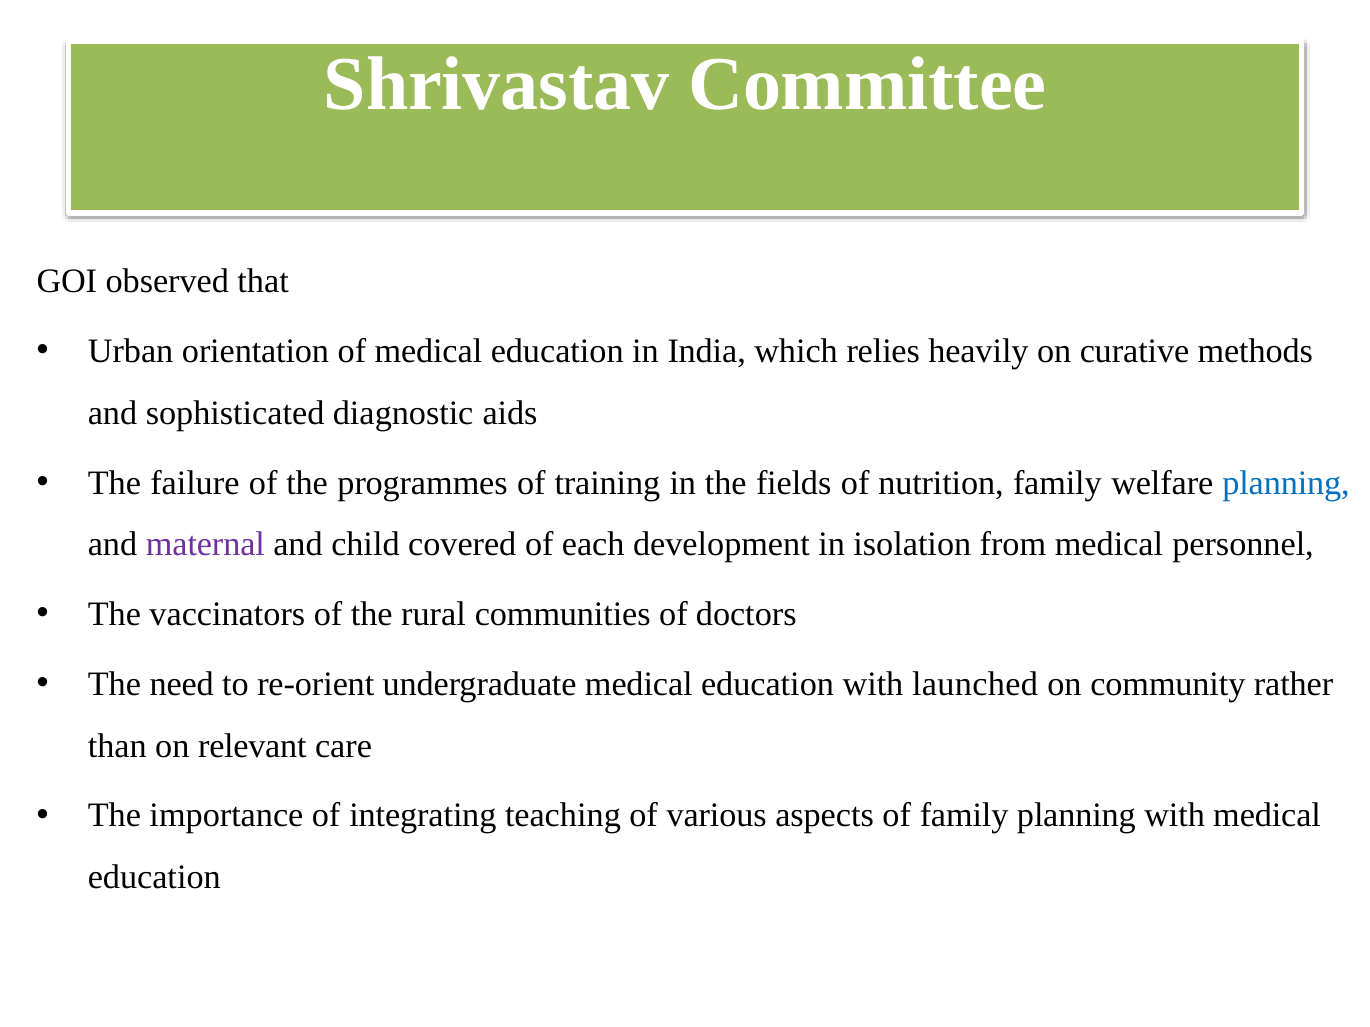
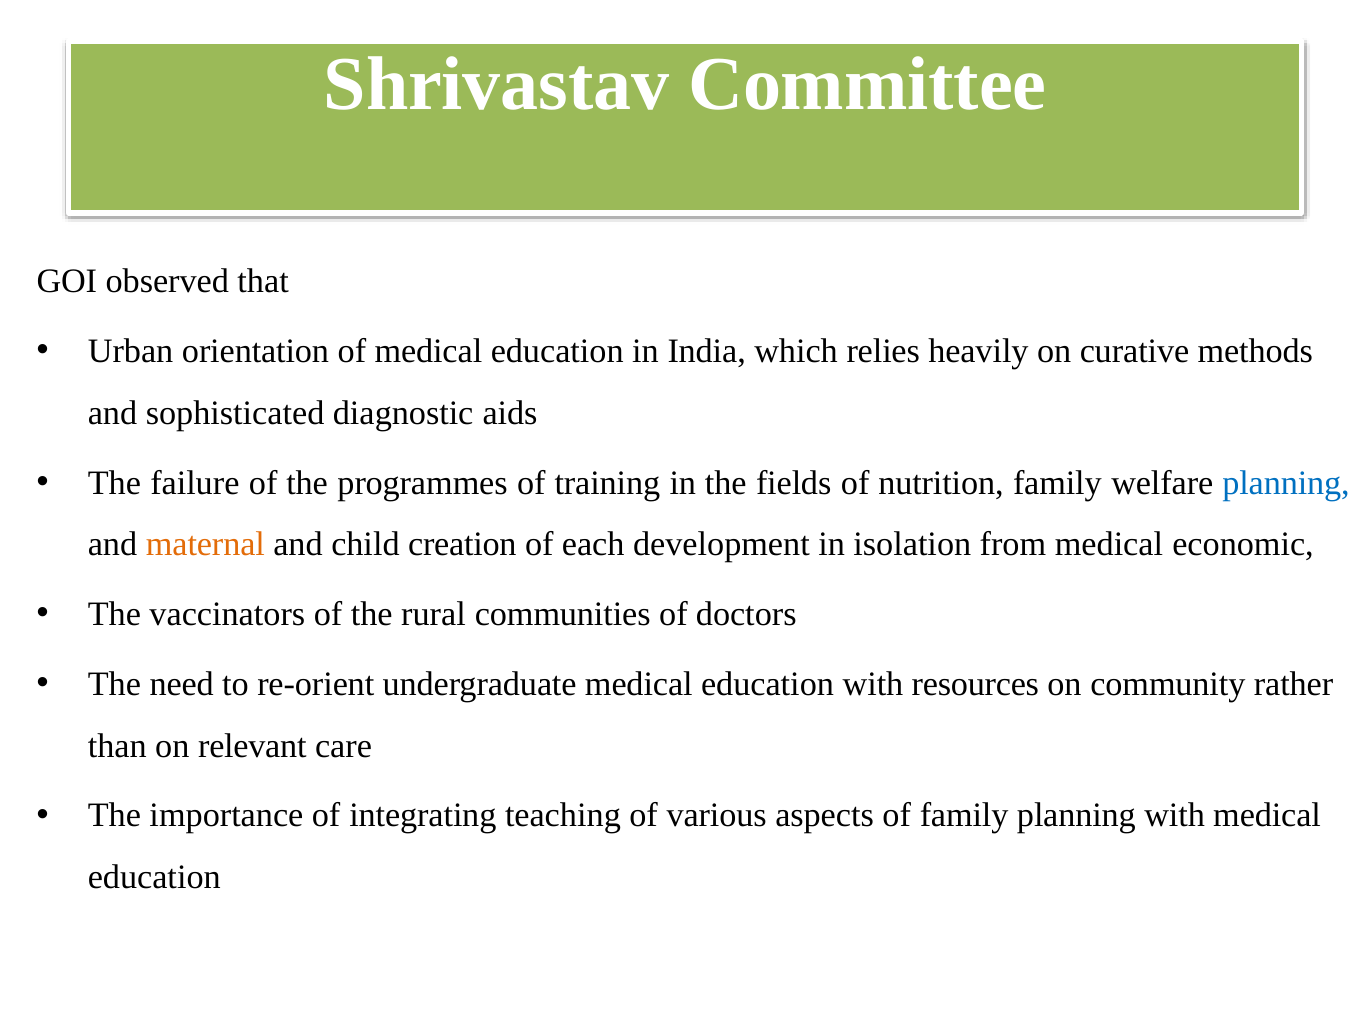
maternal colour: purple -> orange (205, 545)
covered: covered -> creation (462, 545)
personnel: personnel -> economic (1243, 545)
launched: launched -> resources (975, 684)
